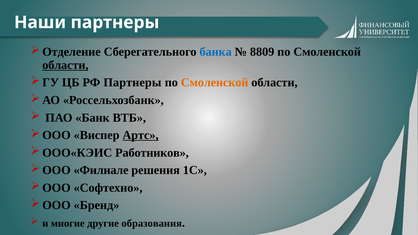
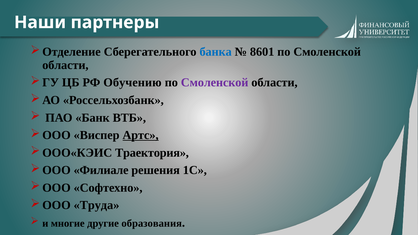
8809: 8809 -> 8601 (262, 52)
области underline: present -> none (65, 65)
РФ Партнеры: Партнеры -> Обучению (132, 83)
Смоленской colour: orange -> purple (215, 83)
Работников: Работников -> Траектория (152, 153)
Бренд: Бренд -> Труда (97, 205)
